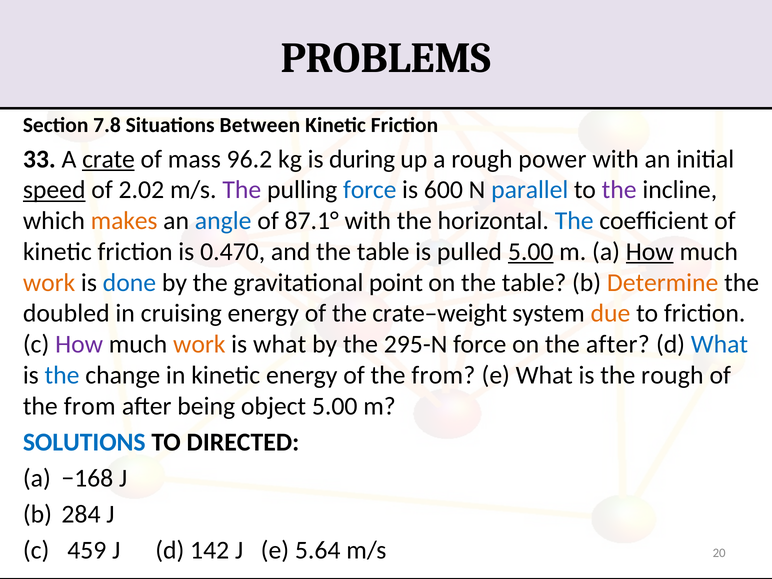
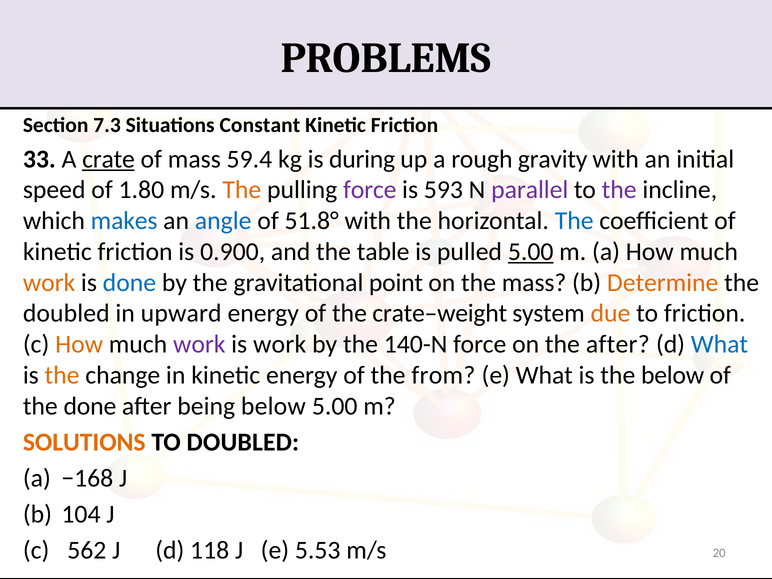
7.8: 7.8 -> 7.3 (107, 125)
Between: Between -> Constant (260, 125)
96.2: 96.2 -> 59.4 (249, 159)
power: power -> gravity (553, 159)
speed underline: present -> none (54, 190)
2.02: 2.02 -> 1.80 (141, 190)
The colour: purple -> orange (242, 190)
force colour: blue -> purple (370, 190)
600: 600 -> 593 (443, 190)
parallel colour: blue -> purple (530, 190)
makes colour: orange -> blue (124, 221)
87.1°: 87.1° -> 51.8° (312, 221)
0.470: 0.470 -> 0.900 (233, 252)
How underline: present -> none (650, 252)
on the table: table -> mass (534, 283)
cruising: cruising -> upward (181, 313)
How colour: purple -> orange (79, 344)
work colour: orange -> purple (199, 344)
is what: what -> work (280, 344)
295-N: 295-N -> 140-N (416, 344)
the colour: blue -> orange (62, 375)
the rough: rough -> below (673, 375)
from: from -> done (90, 406)
being object: object -> below (273, 406)
SOLUTIONS colour: blue -> orange (84, 442)
TO DIRECTED: DIRECTED -> DOUBLED (243, 442)
284: 284 -> 104 (81, 514)
459: 459 -> 562 (87, 550)
142: 142 -> 118 (210, 550)
5.64: 5.64 -> 5.53 (318, 550)
